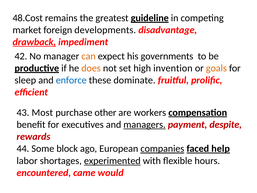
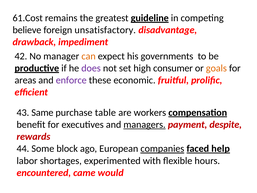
48.Cost: 48.Cost -> 61.Cost (28, 18)
market: market -> believe (27, 30)
developments: developments -> unsatisfactory (105, 30)
drawback underline: present -> none (34, 42)
does colour: orange -> purple (91, 68)
invention: invention -> consumer (173, 68)
sleep: sleep -> areas (25, 80)
enforce colour: blue -> purple (71, 80)
dominate: dominate -> economic (135, 80)
Most: Most -> Same (42, 112)
other: other -> table (105, 112)
experimented underline: present -> none (112, 161)
